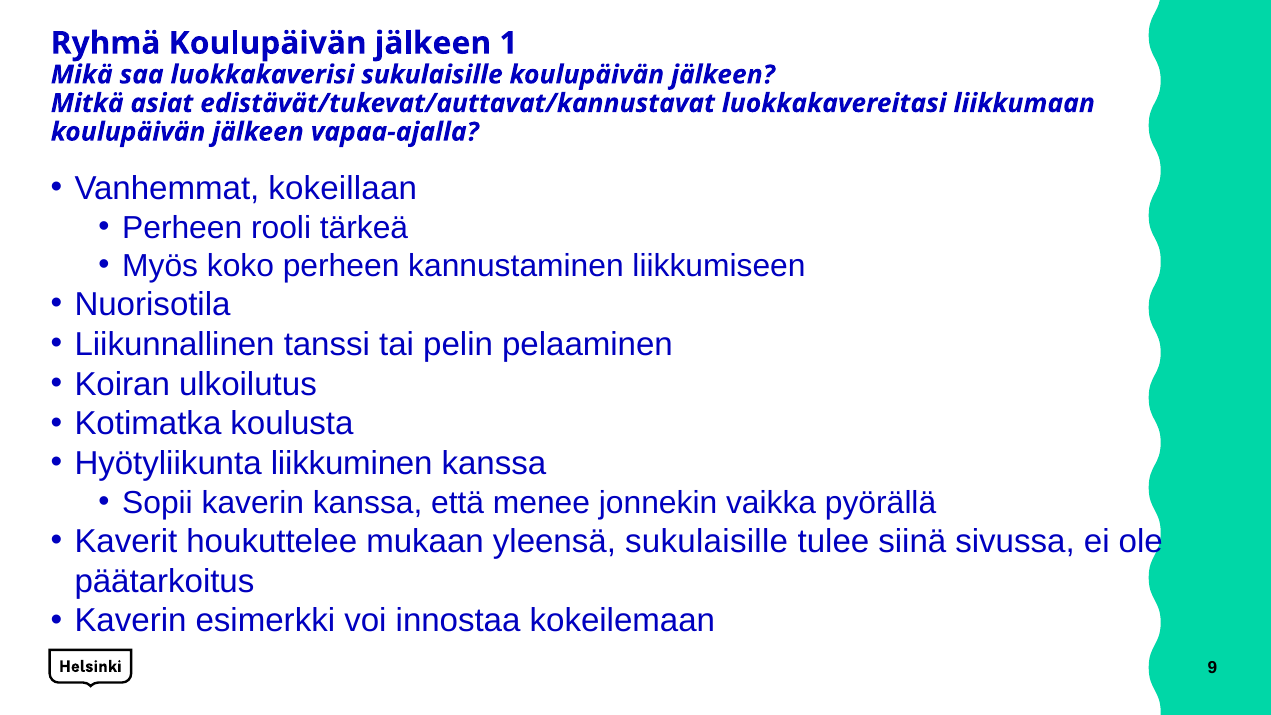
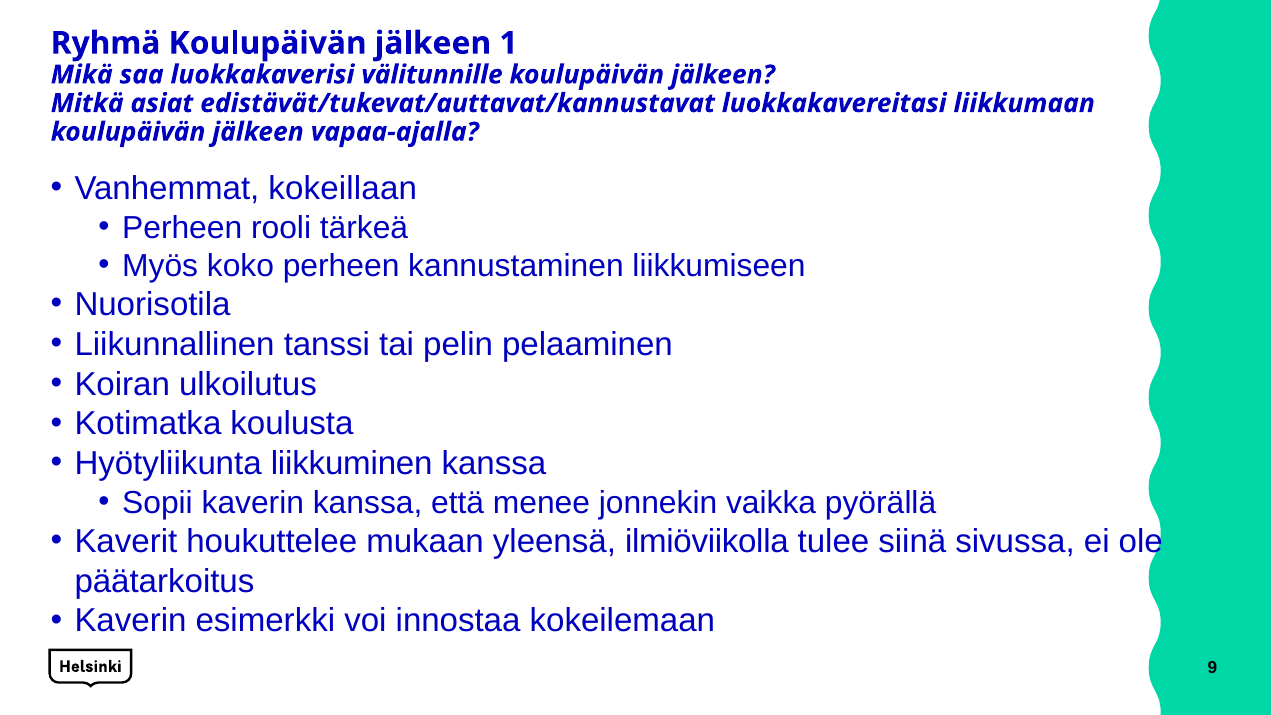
luokkakaverisi sukulaisille: sukulaisille -> välitunnille (432, 75)
yleensä sukulaisille: sukulaisille -> ilmiöviikolla (707, 542)
